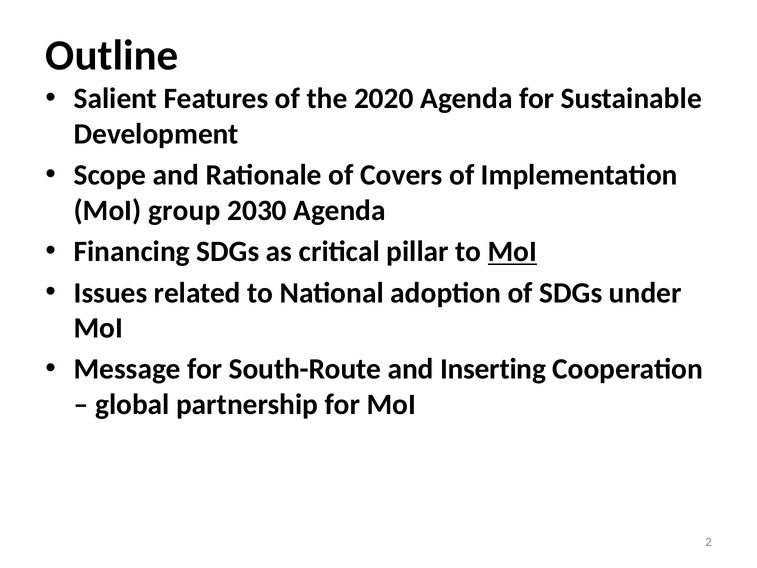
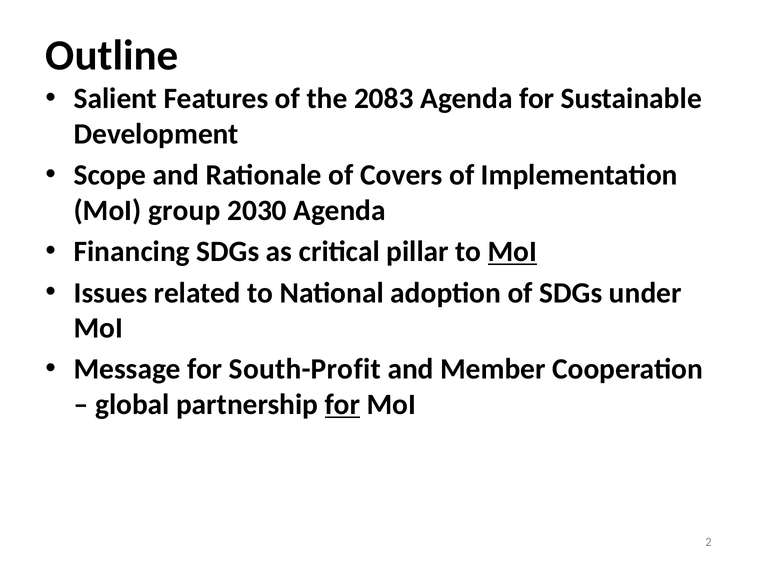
2020: 2020 -> 2083 (384, 99)
South-Route: South-Route -> South-Profit (305, 369)
Inserting: Inserting -> Member (493, 369)
for underline: none -> present (342, 404)
